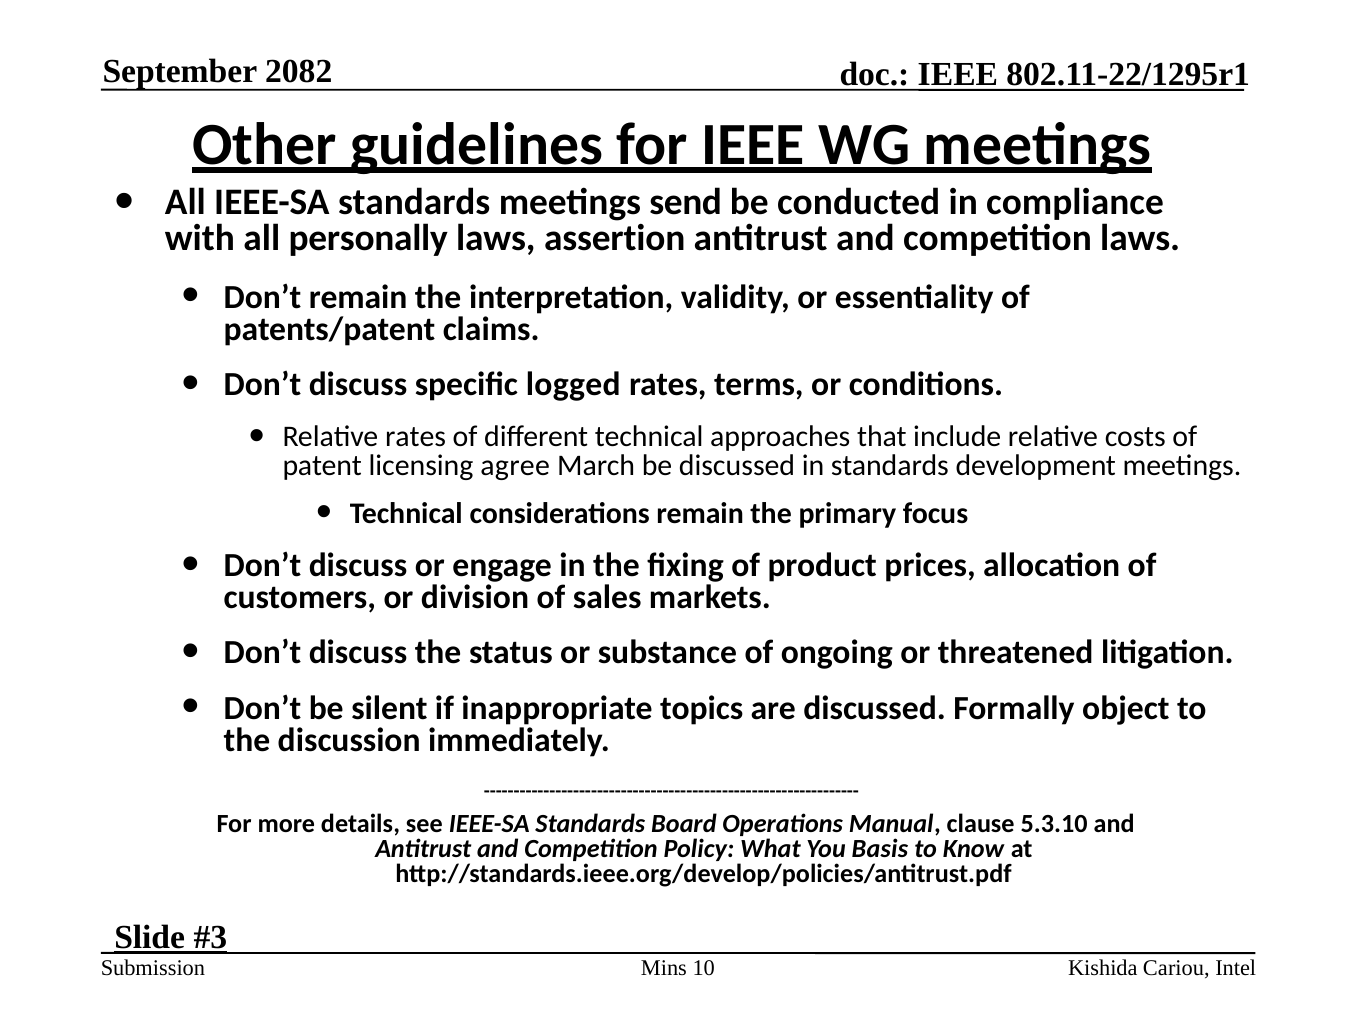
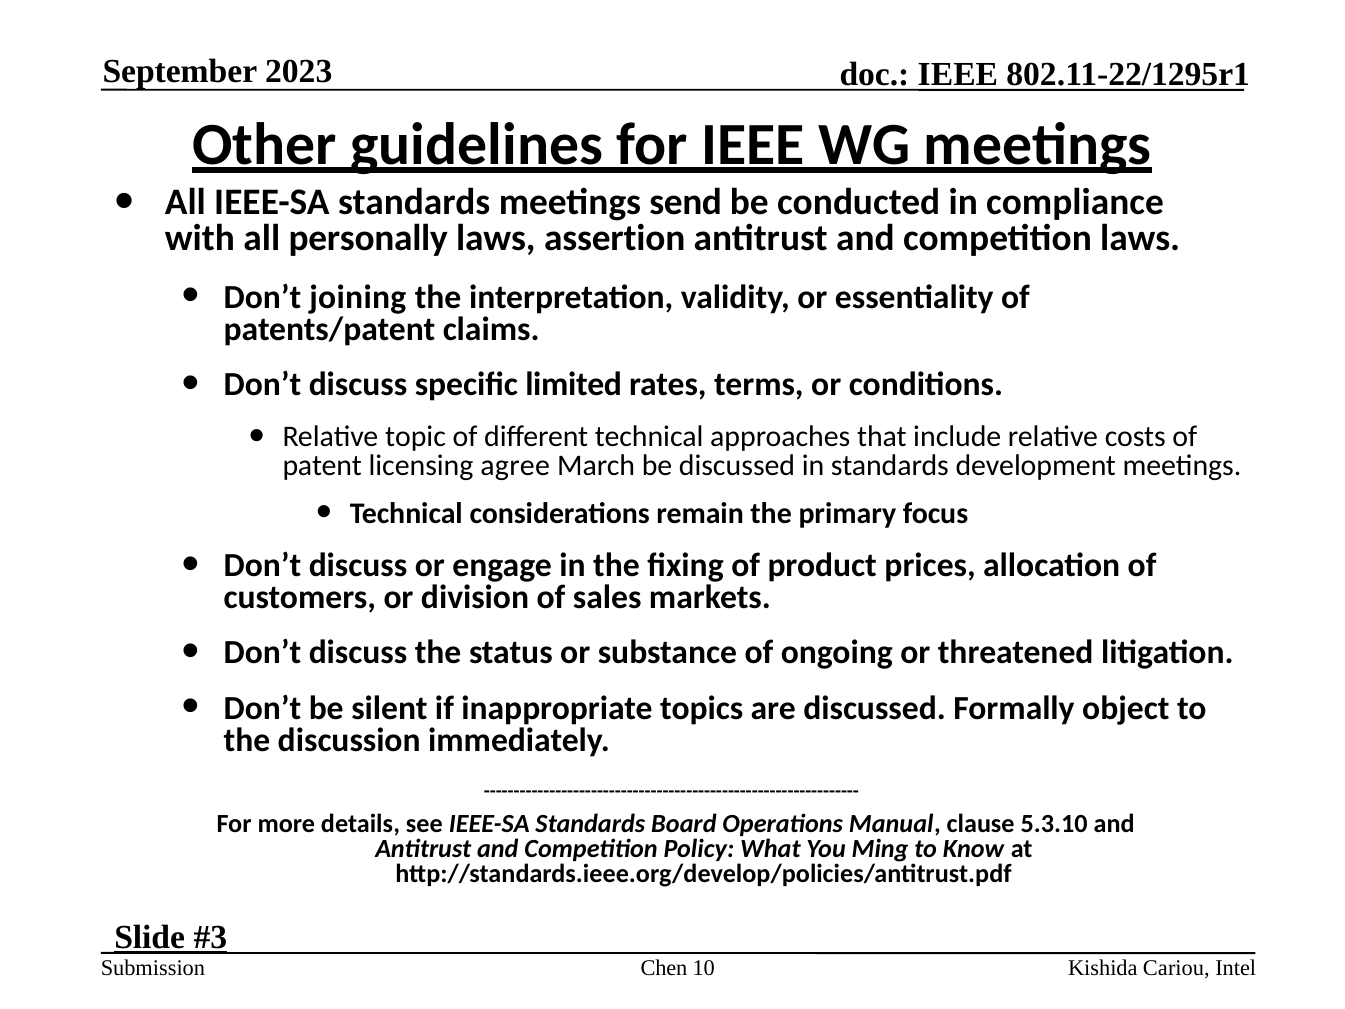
2082: 2082 -> 2023 (299, 71)
Don’t remain: remain -> joining (358, 297)
logged: logged -> limited (574, 384)
Relative rates: rates -> topic (416, 437)
Basis: Basis -> Ming (880, 849)
Mins: Mins -> Chen (664, 967)
